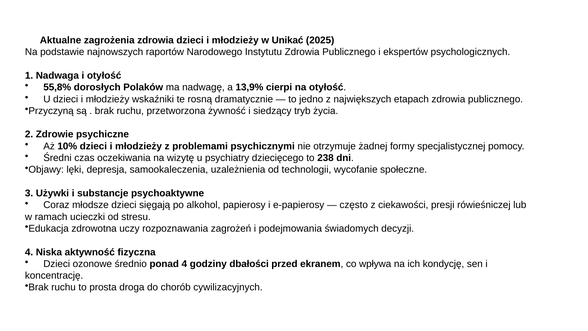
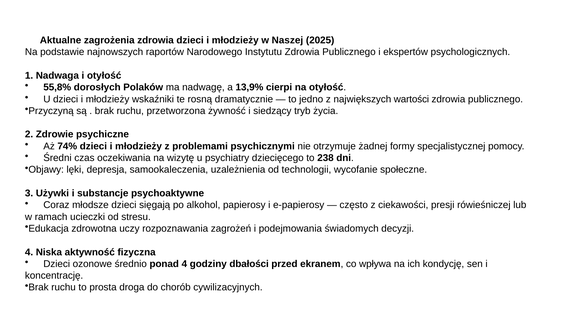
Unikać: Unikać -> Naszej (287, 40)
etapach: etapach -> wartości (411, 99)
10%: 10% -> 74% (67, 146)
